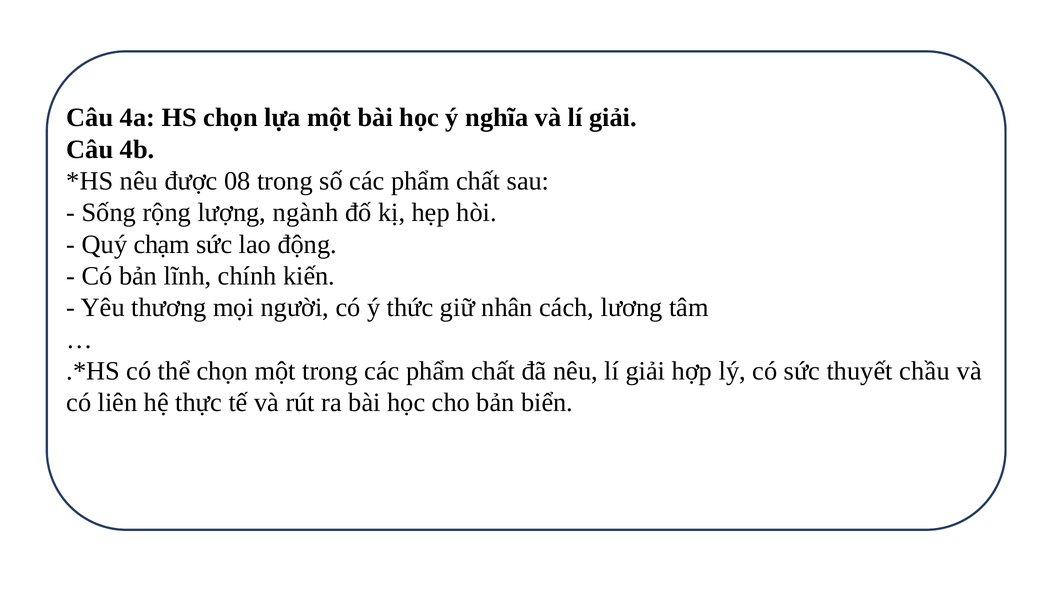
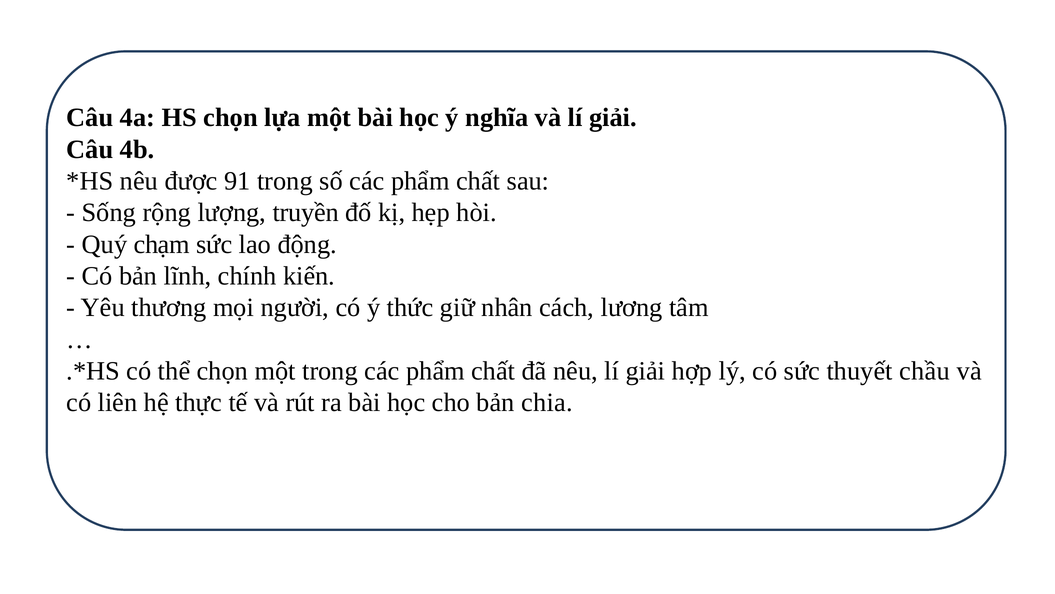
08: 08 -> 91 (237, 181)
ngành: ngành -> truyền (306, 212)
biển: biển -> chia (547, 402)
